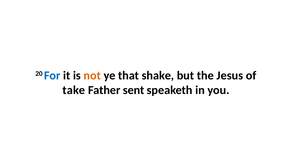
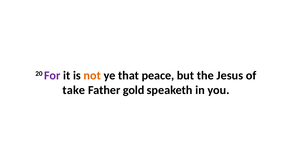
For colour: blue -> purple (52, 76)
shake: shake -> peace (158, 76)
sent: sent -> gold (134, 90)
